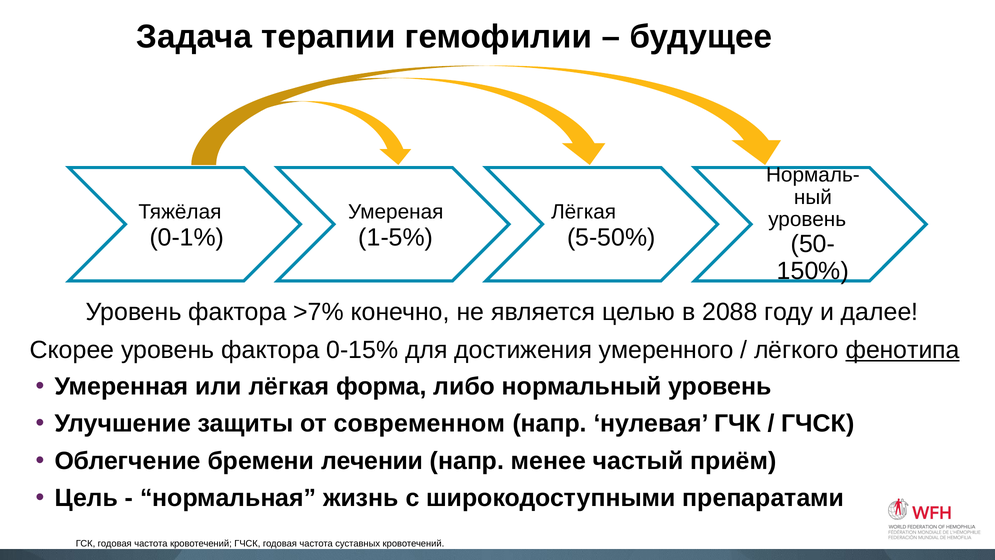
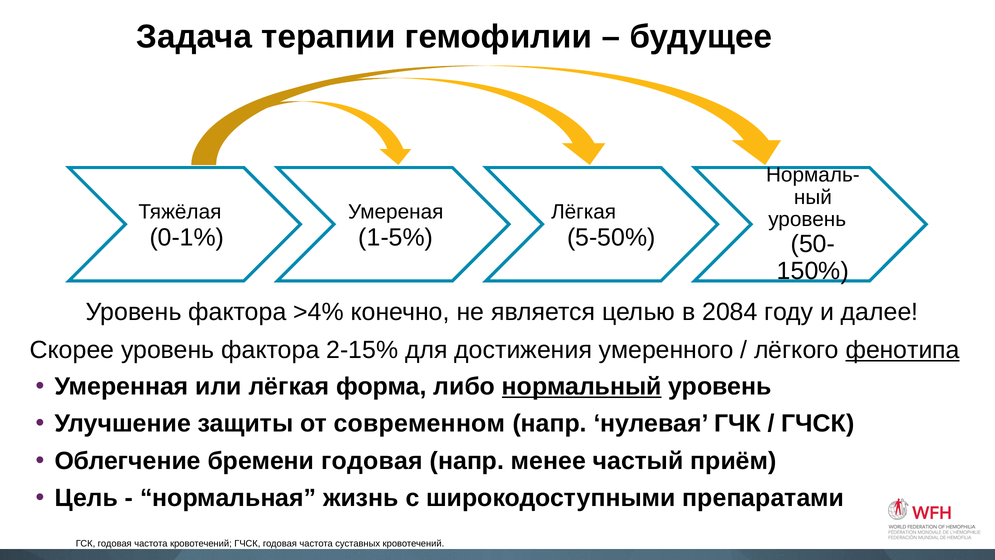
>7%: >7% -> >4% (319, 312)
2088: 2088 -> 2084 (730, 312)
0-15%: 0-15% -> 2-15% (362, 350)
нормальный underline: none -> present (582, 386)
бремени лечении: лечении -> годовая (372, 461)
